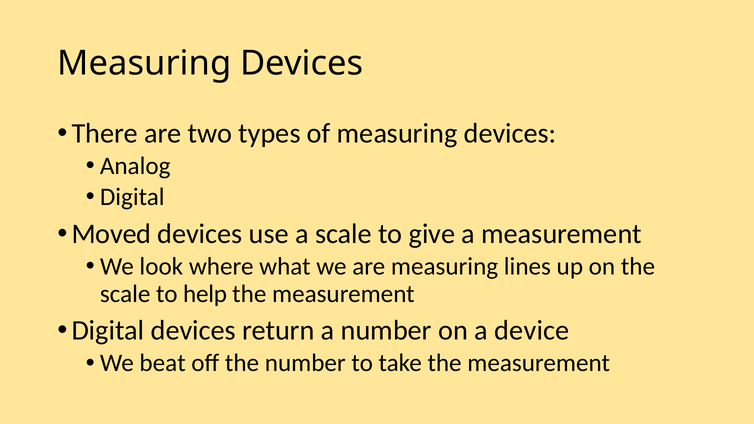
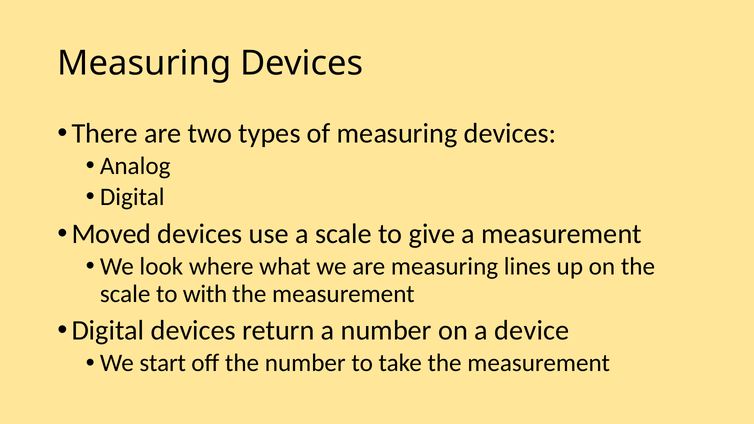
help: help -> with (205, 294)
beat: beat -> start (163, 363)
